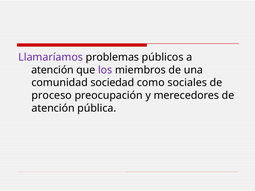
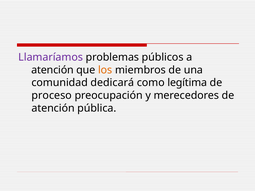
los colour: purple -> orange (105, 70)
sociedad: sociedad -> dedicará (112, 83)
sociales: sociales -> legítima (187, 83)
